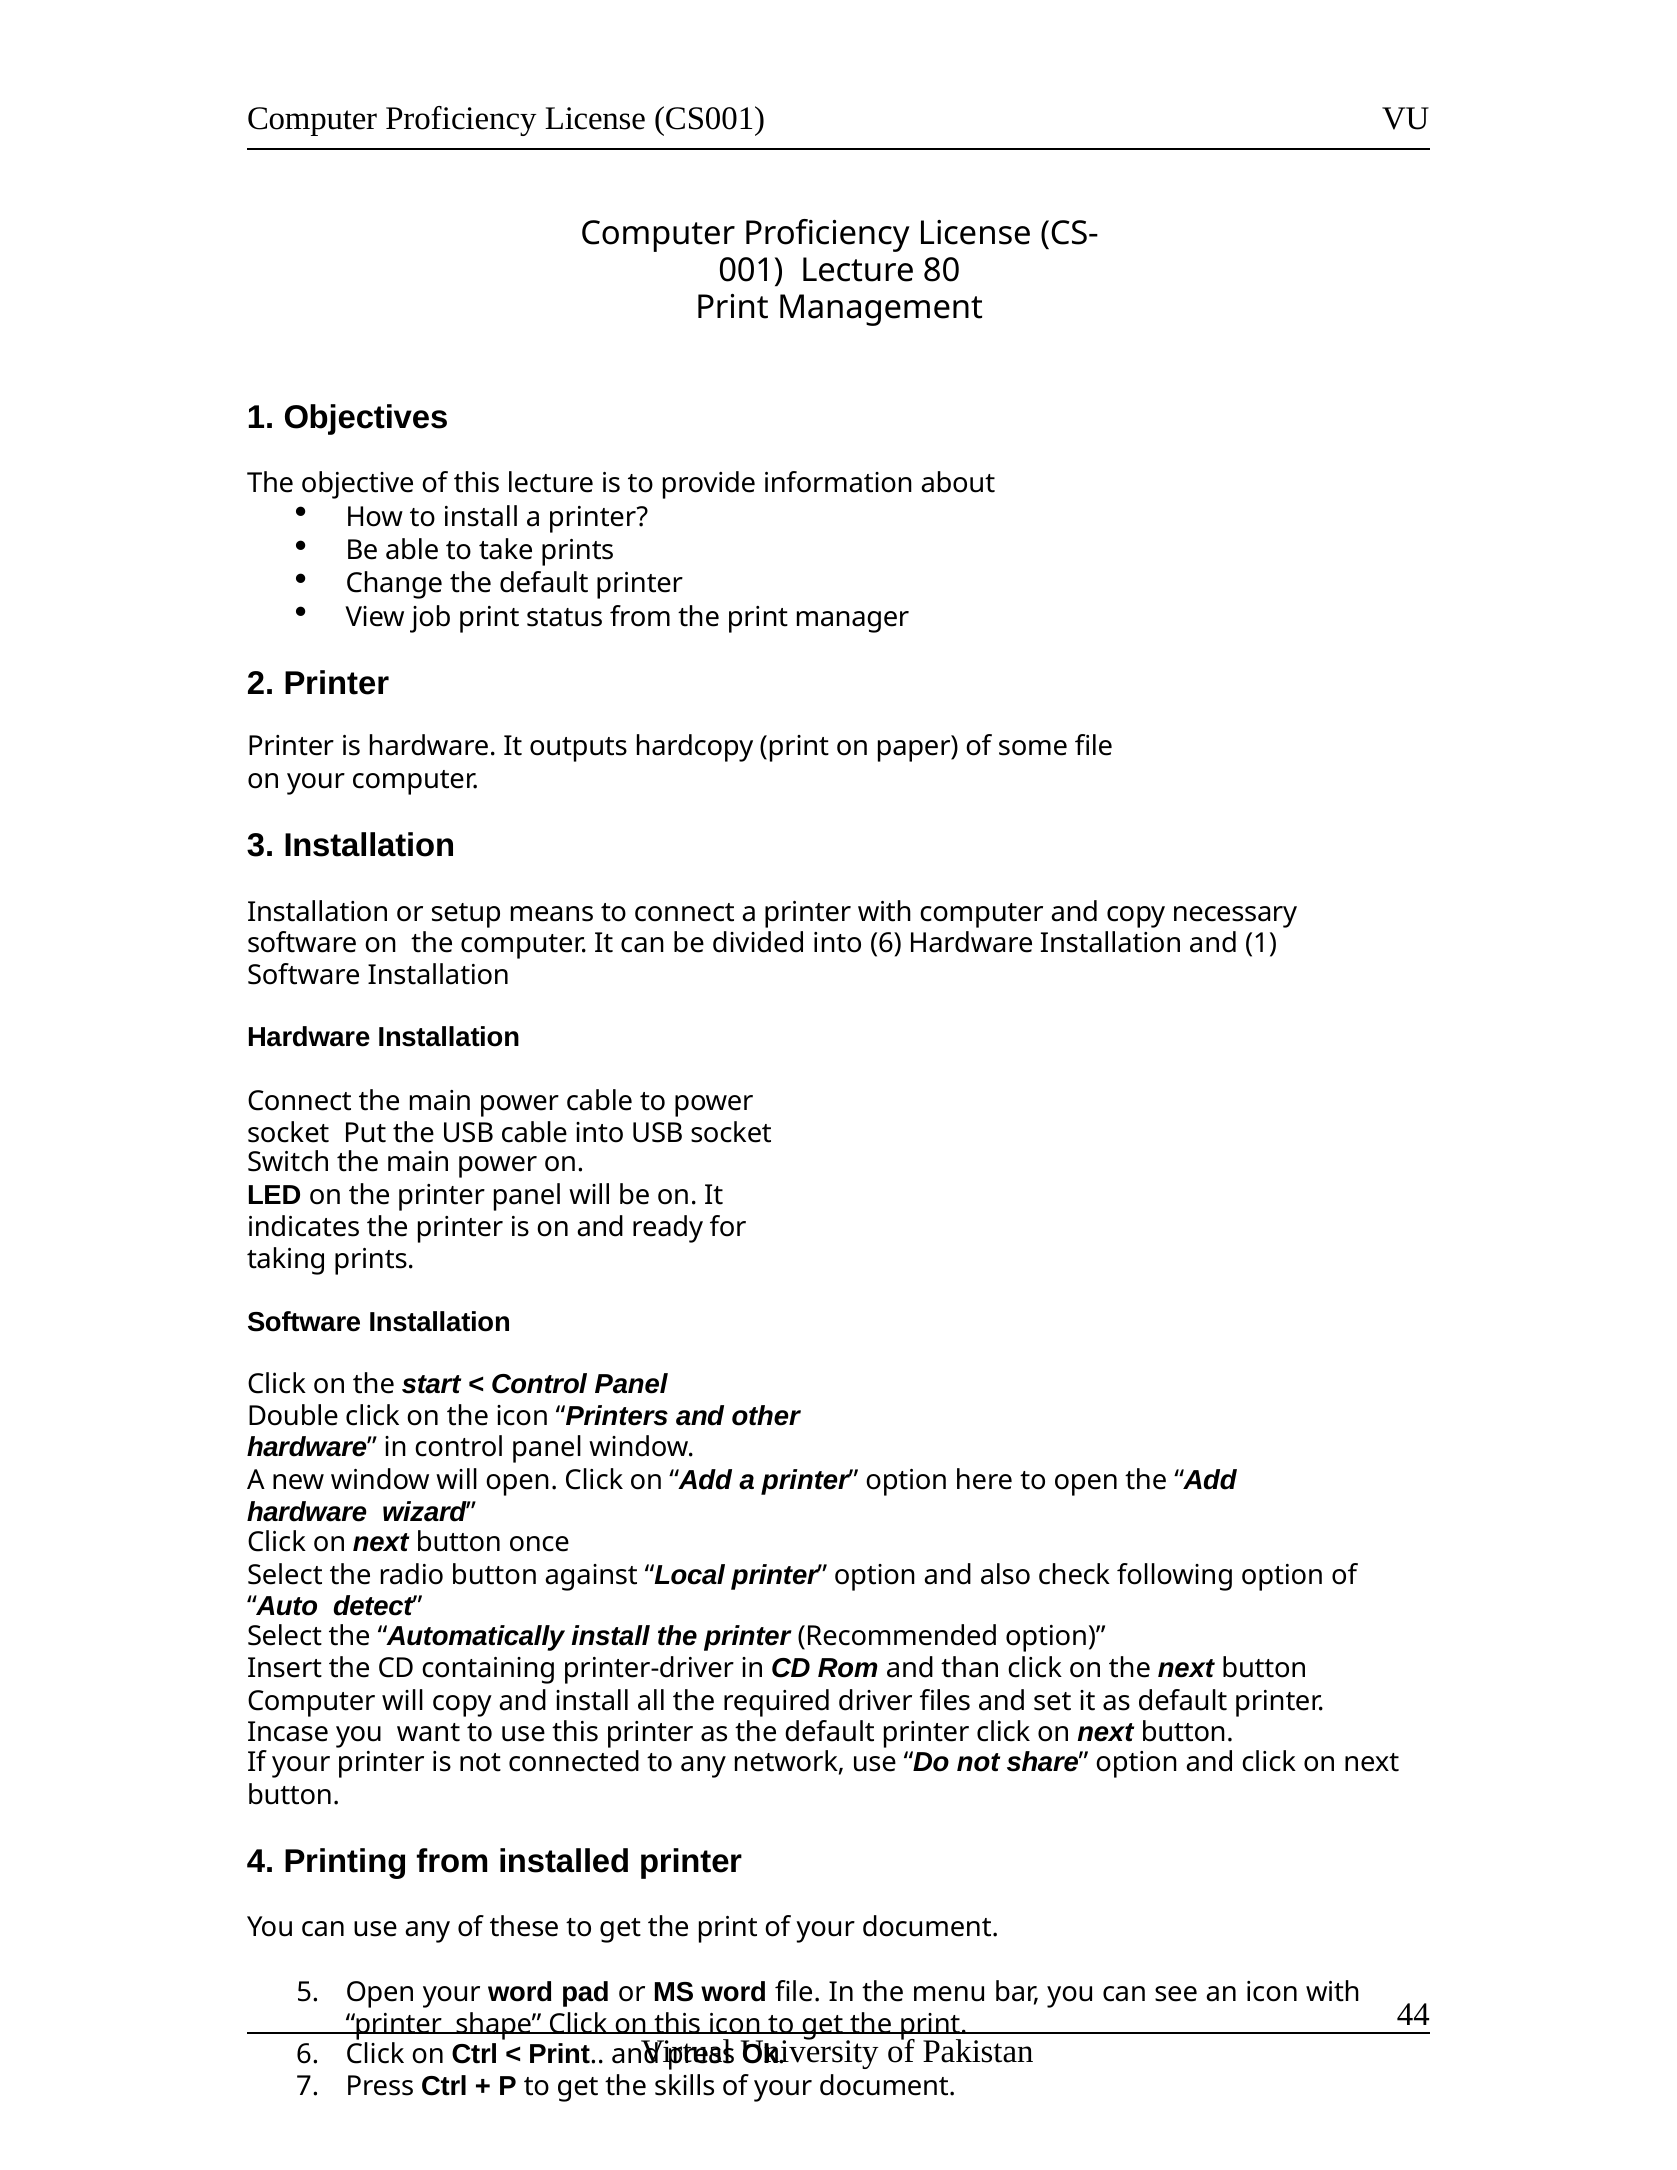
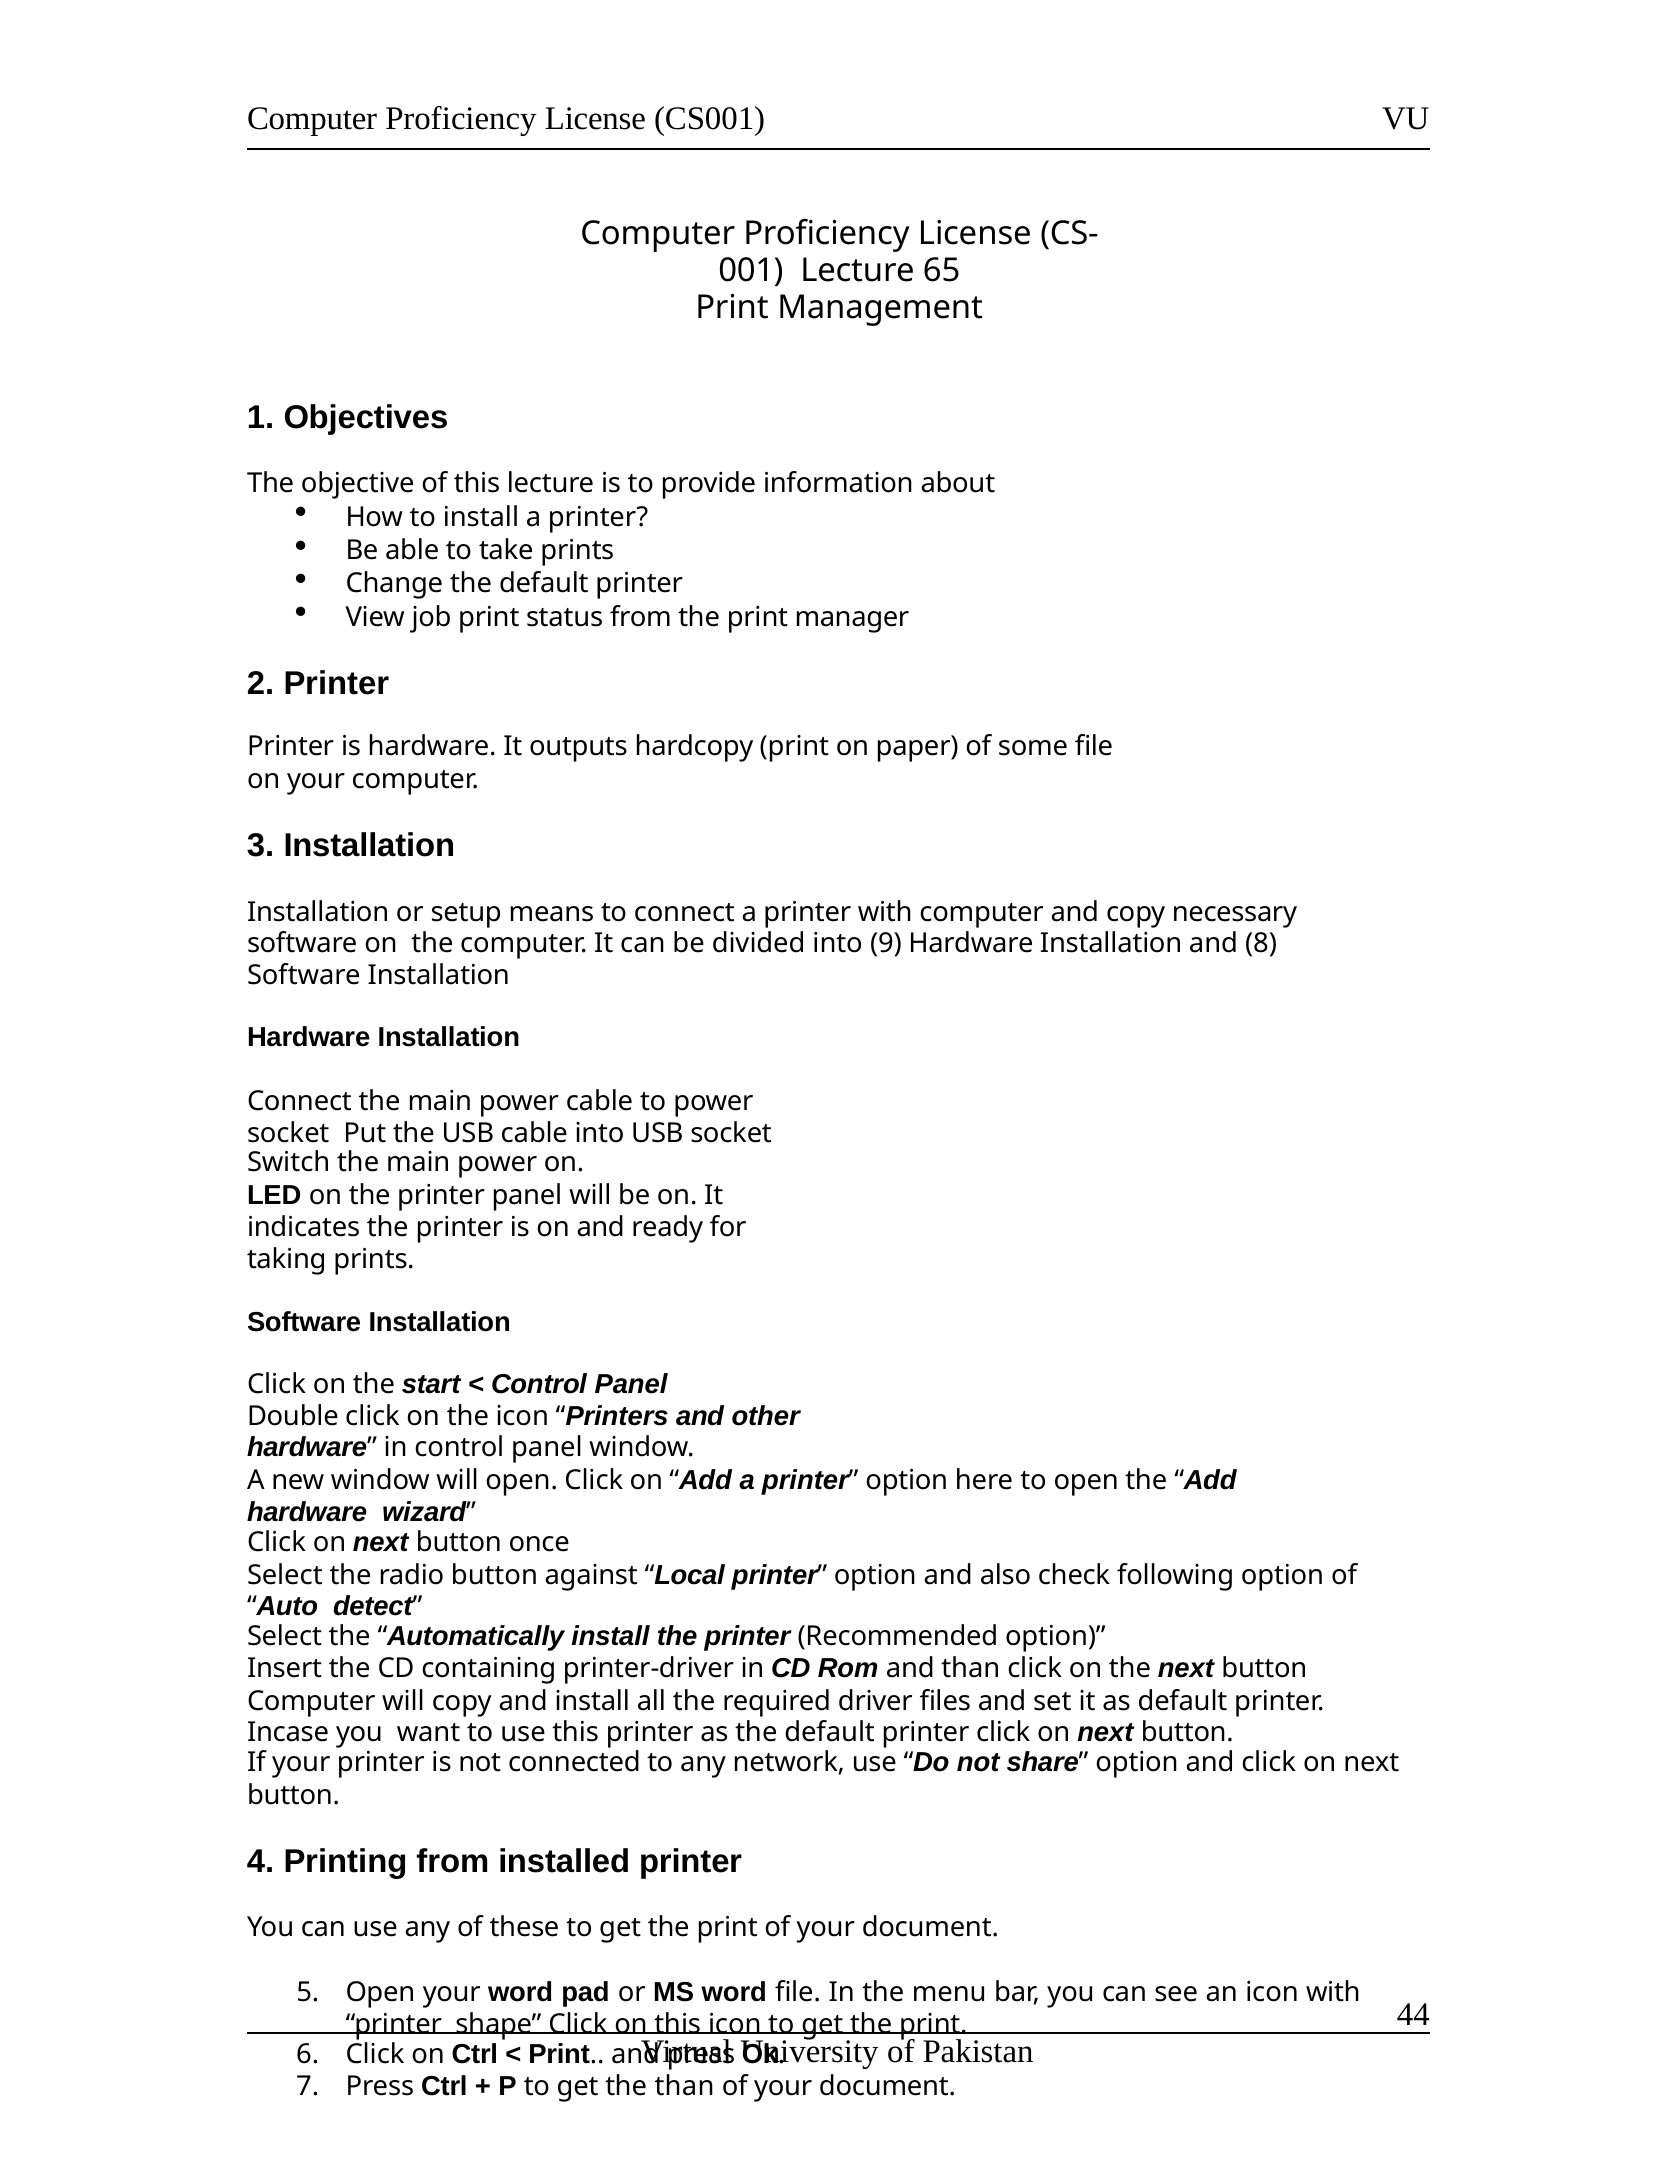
80: 80 -> 65 (942, 271)
into 6: 6 -> 9 (886, 944)
and 1: 1 -> 8 (1261, 944)
the skills: skills -> than (685, 2087)
